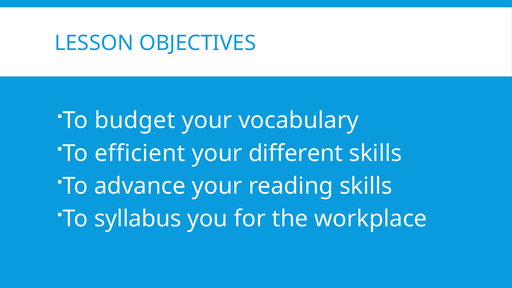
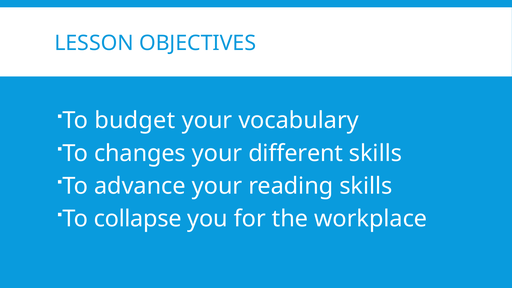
efficient: efficient -> changes (140, 153)
syllabus: syllabus -> collapse (138, 219)
